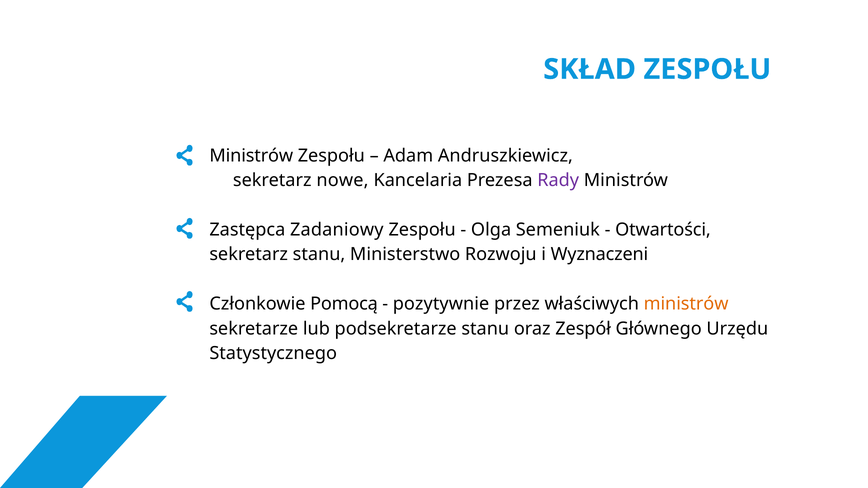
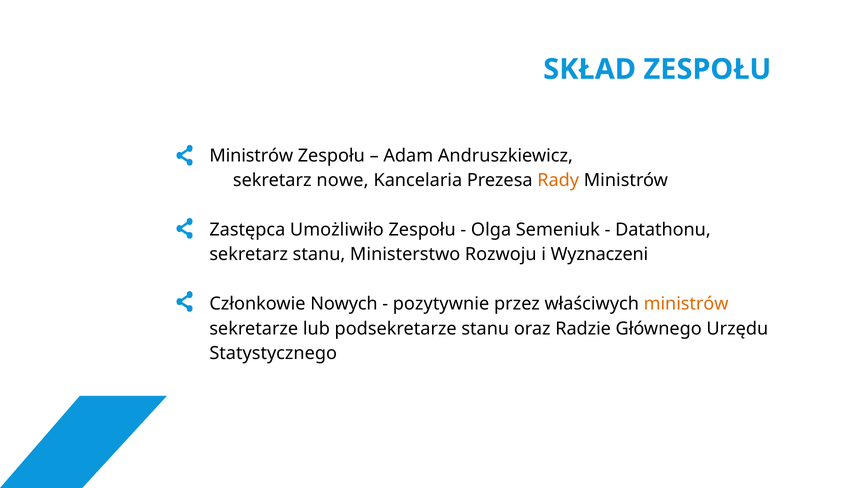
Rady colour: purple -> orange (558, 180)
Zadaniowy: Zadaniowy -> Umożliwiło (337, 230)
Otwartości: Otwartości -> Datathonu (663, 230)
Pomocą: Pomocą -> Nowych (344, 304)
Zespół: Zespół -> Radzie (583, 329)
